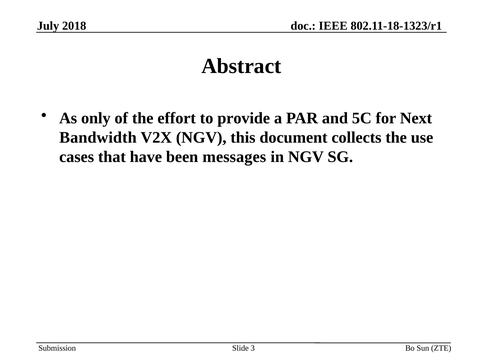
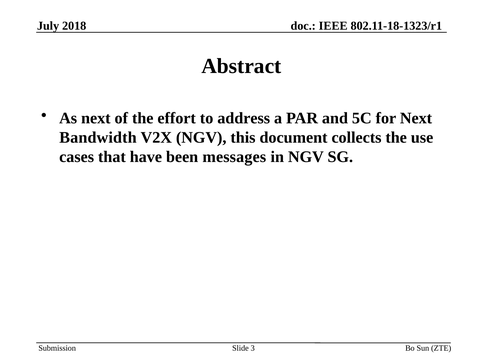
As only: only -> next (96, 118)
provide: provide -> address (244, 118)
